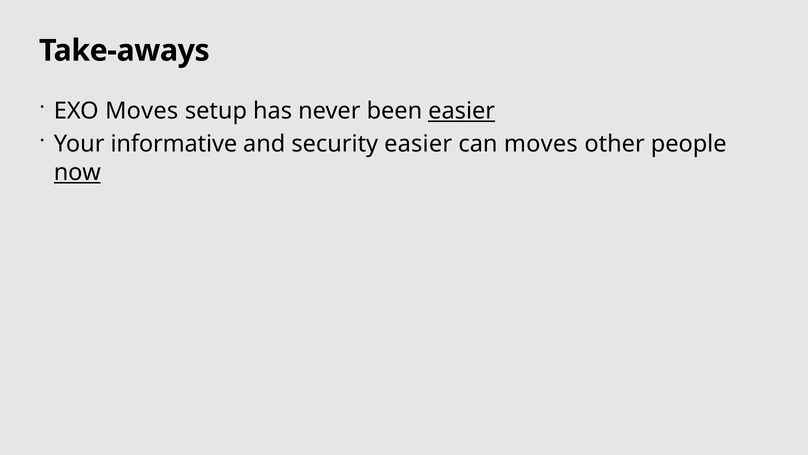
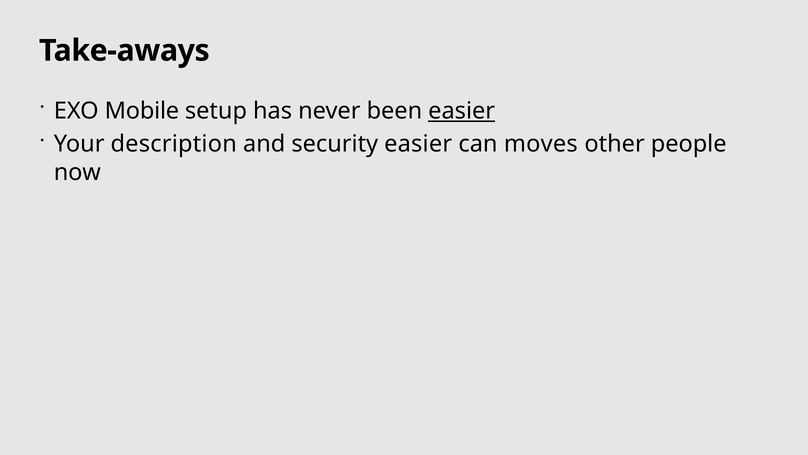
EXO Moves: Moves -> Mobile (142, 111)
informative: informative -> description (174, 144)
now underline: present -> none (77, 172)
